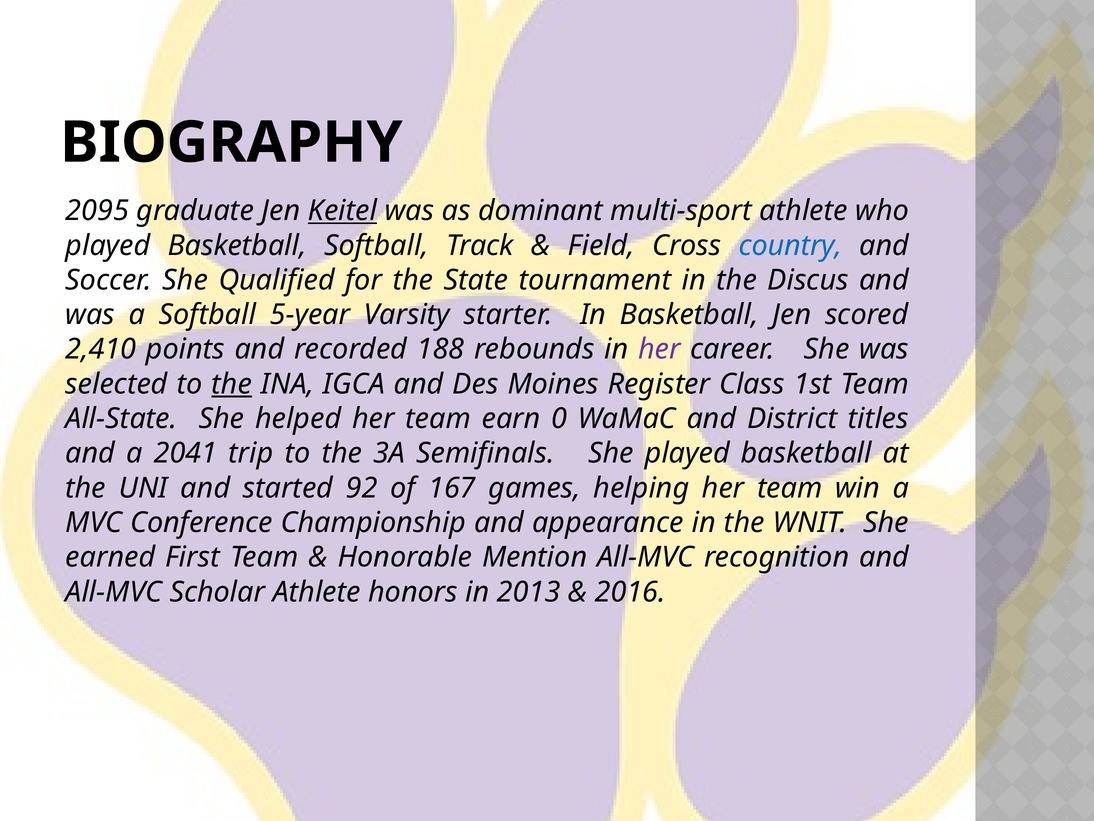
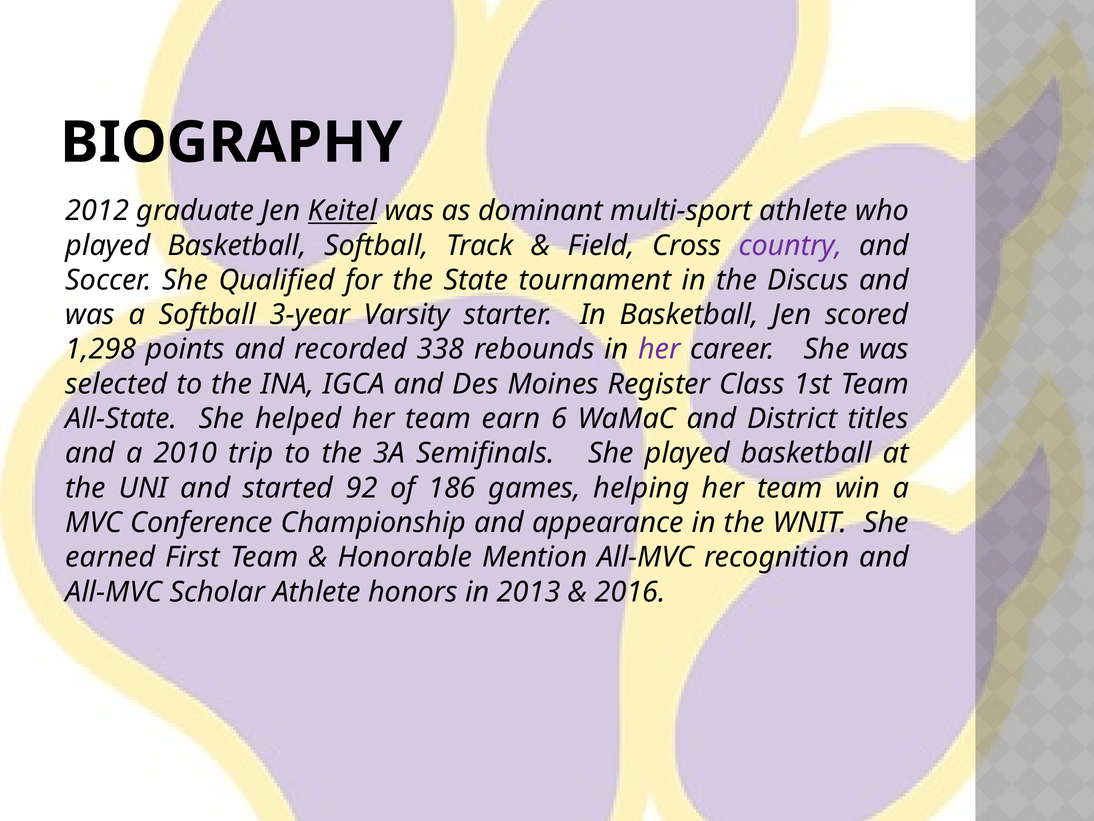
2095: 2095 -> 2012 (97, 211)
country colour: blue -> purple (790, 245)
5-year: 5-year -> 3-year (310, 315)
2,410: 2,410 -> 1,298 (101, 349)
188: 188 -> 338 (441, 349)
the underline: present -> none (232, 384)
0: 0 -> 6 (559, 418)
2041: 2041 -> 2010 (185, 453)
167: 167 -> 186 (452, 488)
